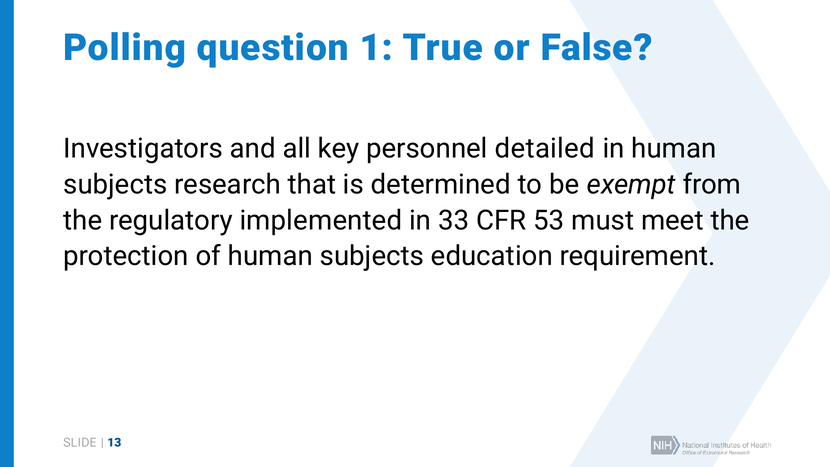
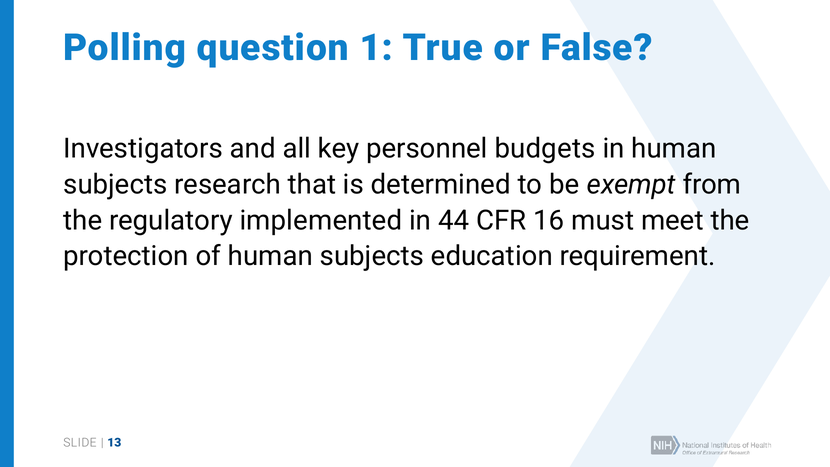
detailed: detailed -> budgets (545, 149)
33: 33 -> 44 (454, 220)
53: 53 -> 16 (549, 220)
